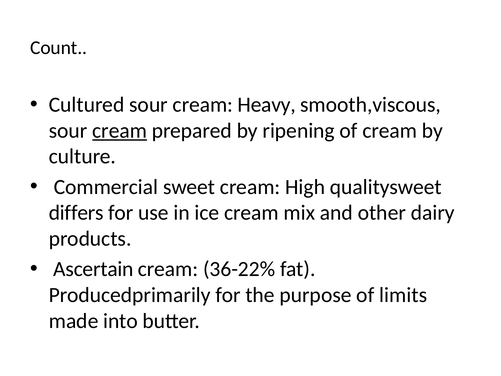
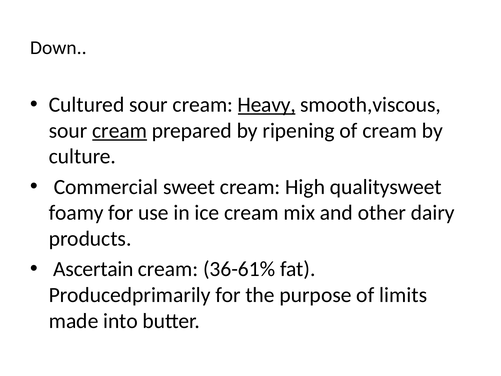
Count: Count -> Down (58, 48)
Heavy underline: none -> present (267, 105)
differs: differs -> foamy (76, 213)
36-22%: 36-22% -> 36-61% (239, 269)
